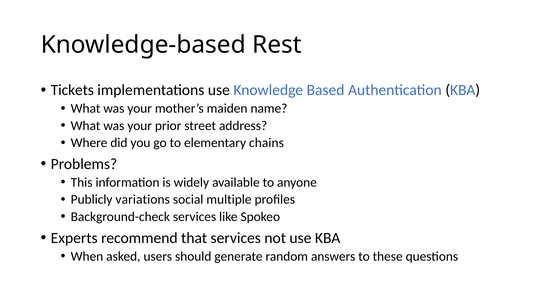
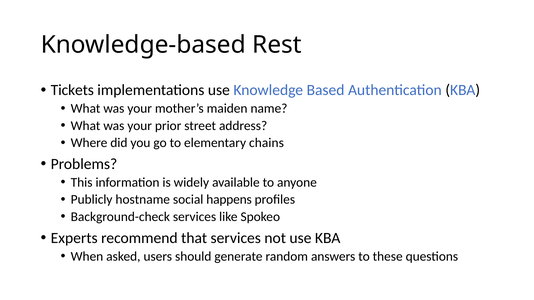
variations: variations -> hostname (143, 200)
multiple: multiple -> happens (229, 200)
